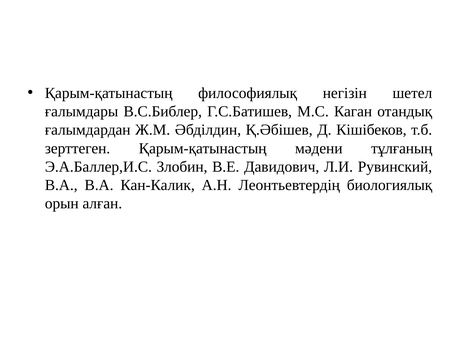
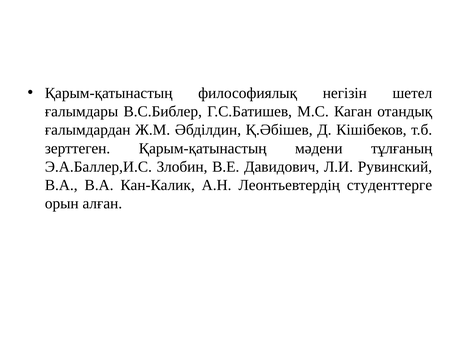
биологиялық: биологиялық -> студенттерге (390, 185)
